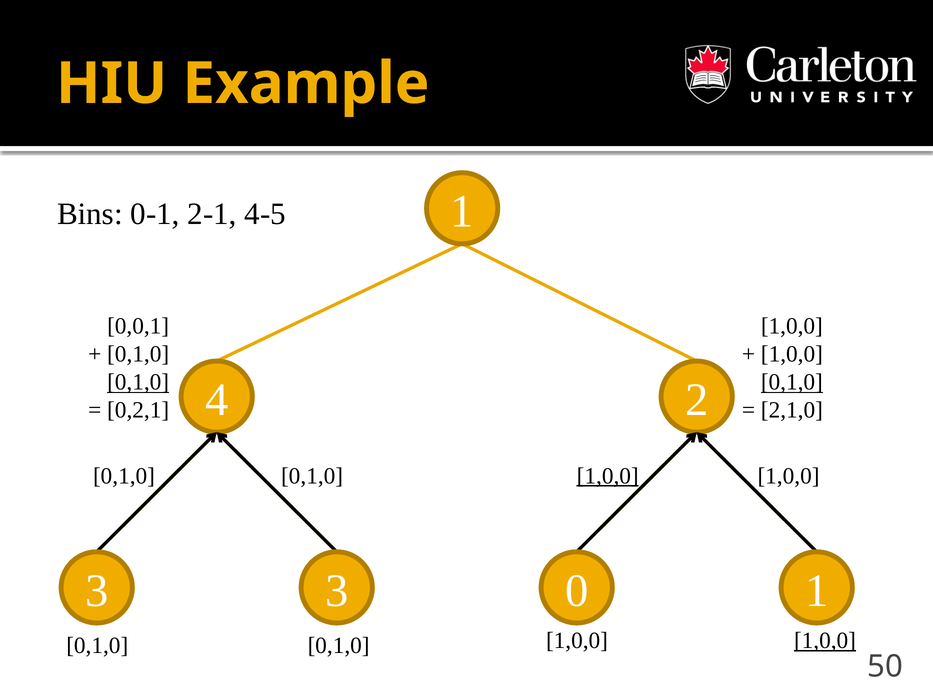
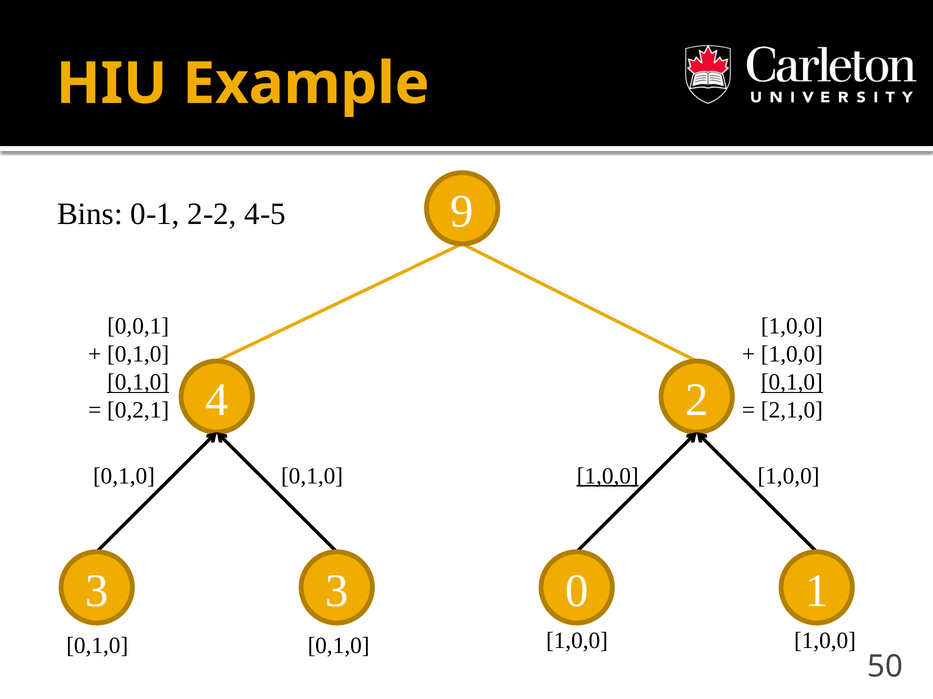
2-1: 2-1 -> 2-2 (212, 214)
4-5 1: 1 -> 9 (462, 212)
1,0,0 underline: present -> none (825, 641)
